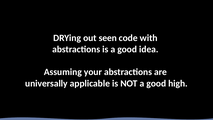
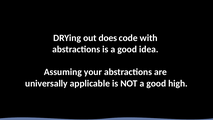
seen: seen -> does (108, 38)
